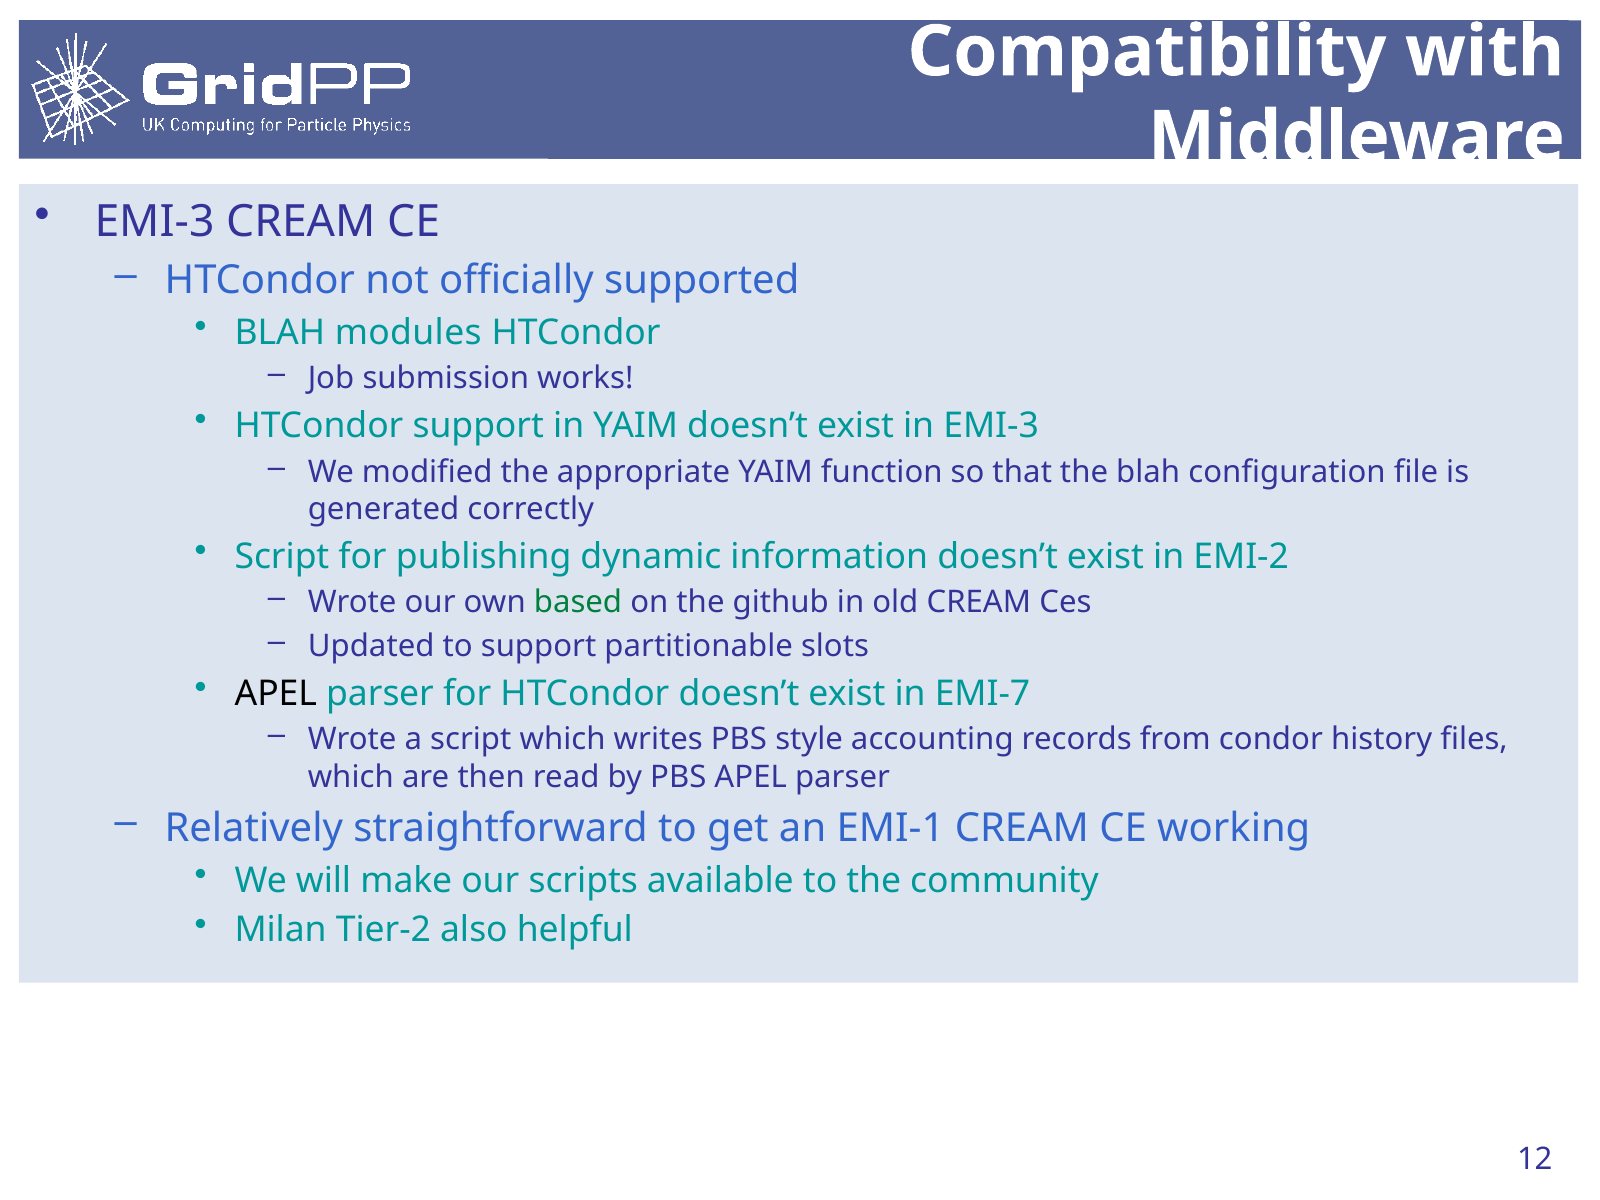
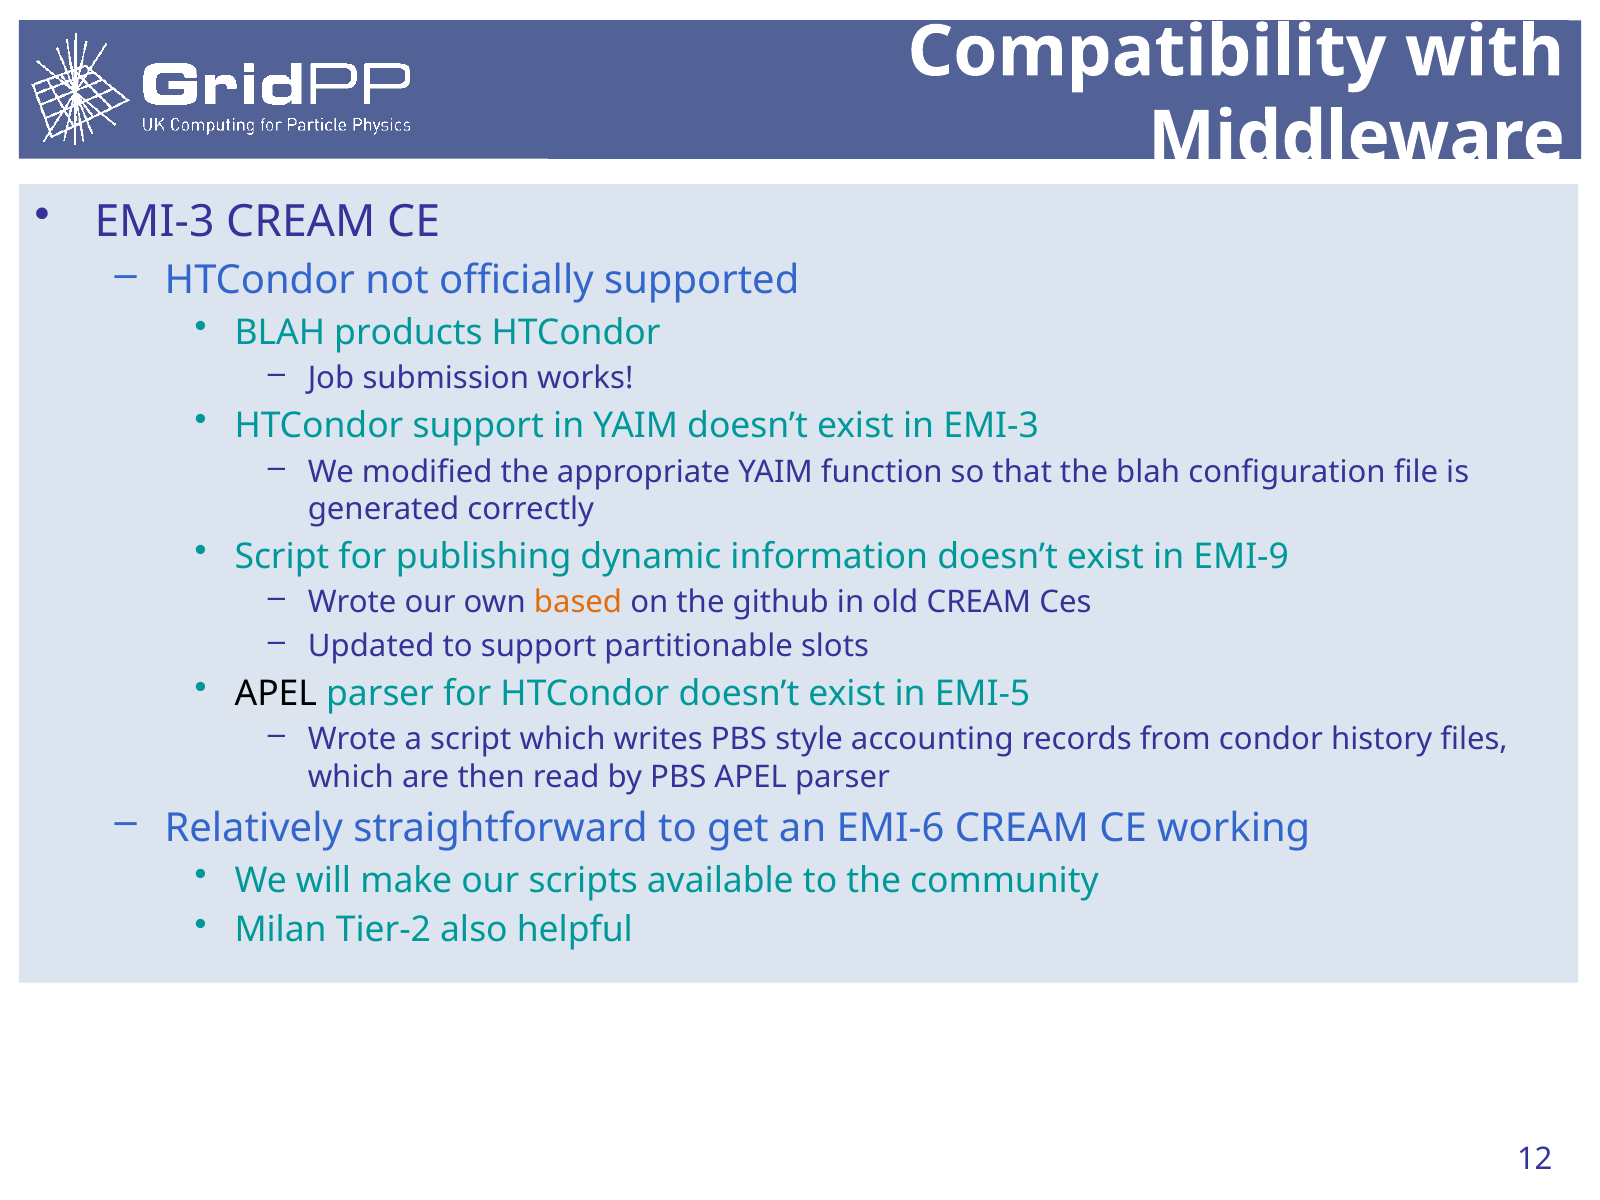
modules: modules -> products (408, 333)
EMI-2: EMI-2 -> EMI-9 (1241, 557)
based colour: green -> orange (578, 603)
EMI-7: EMI-7 -> EMI-5 (983, 694)
EMI-1: EMI-1 -> EMI-6 (891, 828)
